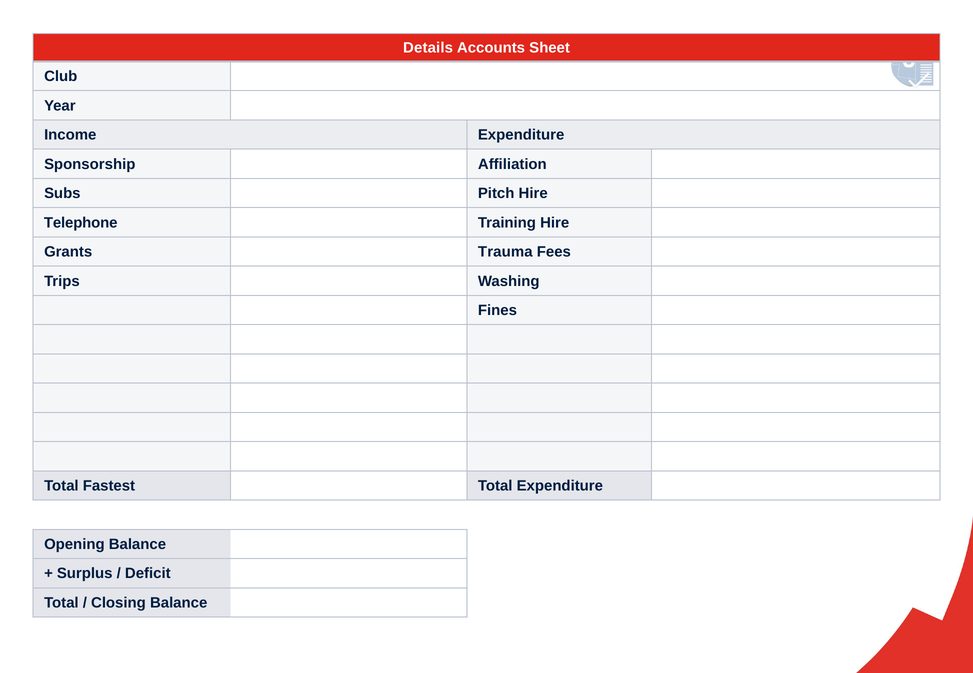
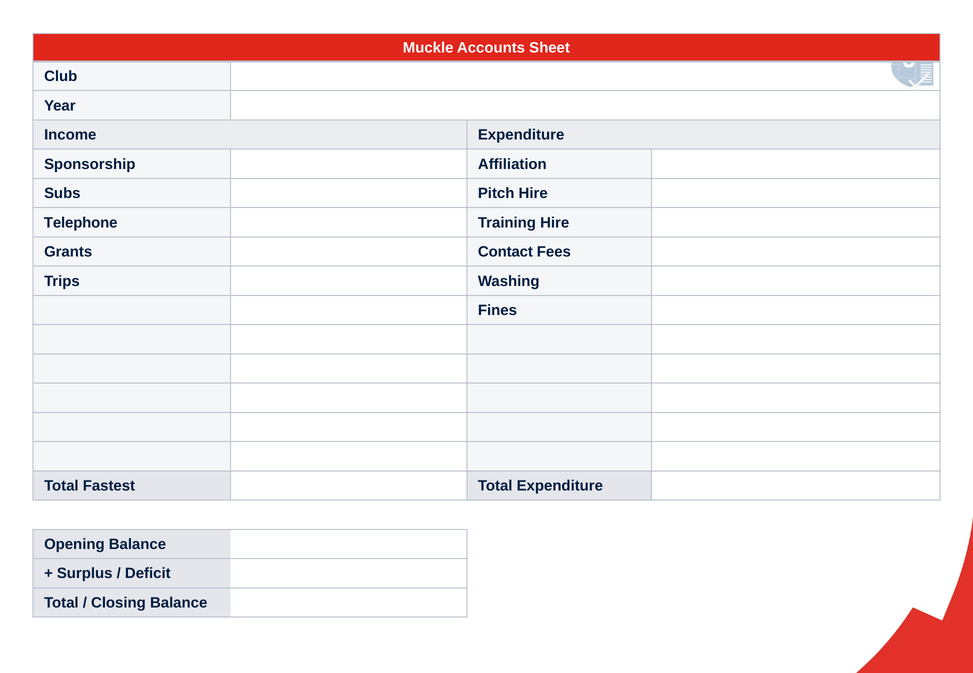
Details: Details -> Muckle (428, 48)
Trauma: Trauma -> Contact (505, 252)
